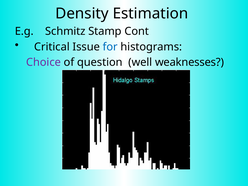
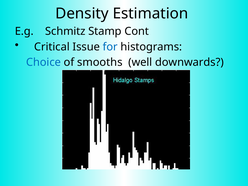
Choice colour: purple -> blue (44, 62)
question: question -> smooths (100, 62)
weaknesses: weaknesses -> downwards (189, 62)
